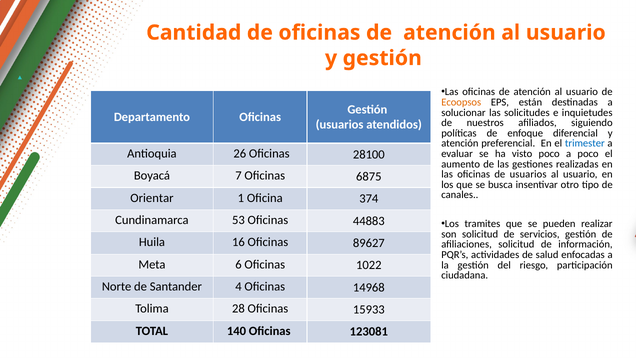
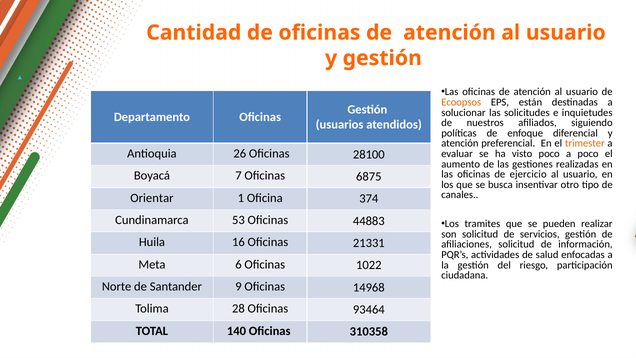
trimester colour: blue -> orange (585, 143)
de usuarios: usuarios -> ejercicio (528, 174)
89627: 89627 -> 21331 (369, 243)
4: 4 -> 9 (238, 286)
15933: 15933 -> 93464 (369, 309)
123081: 123081 -> 310358 (369, 332)
